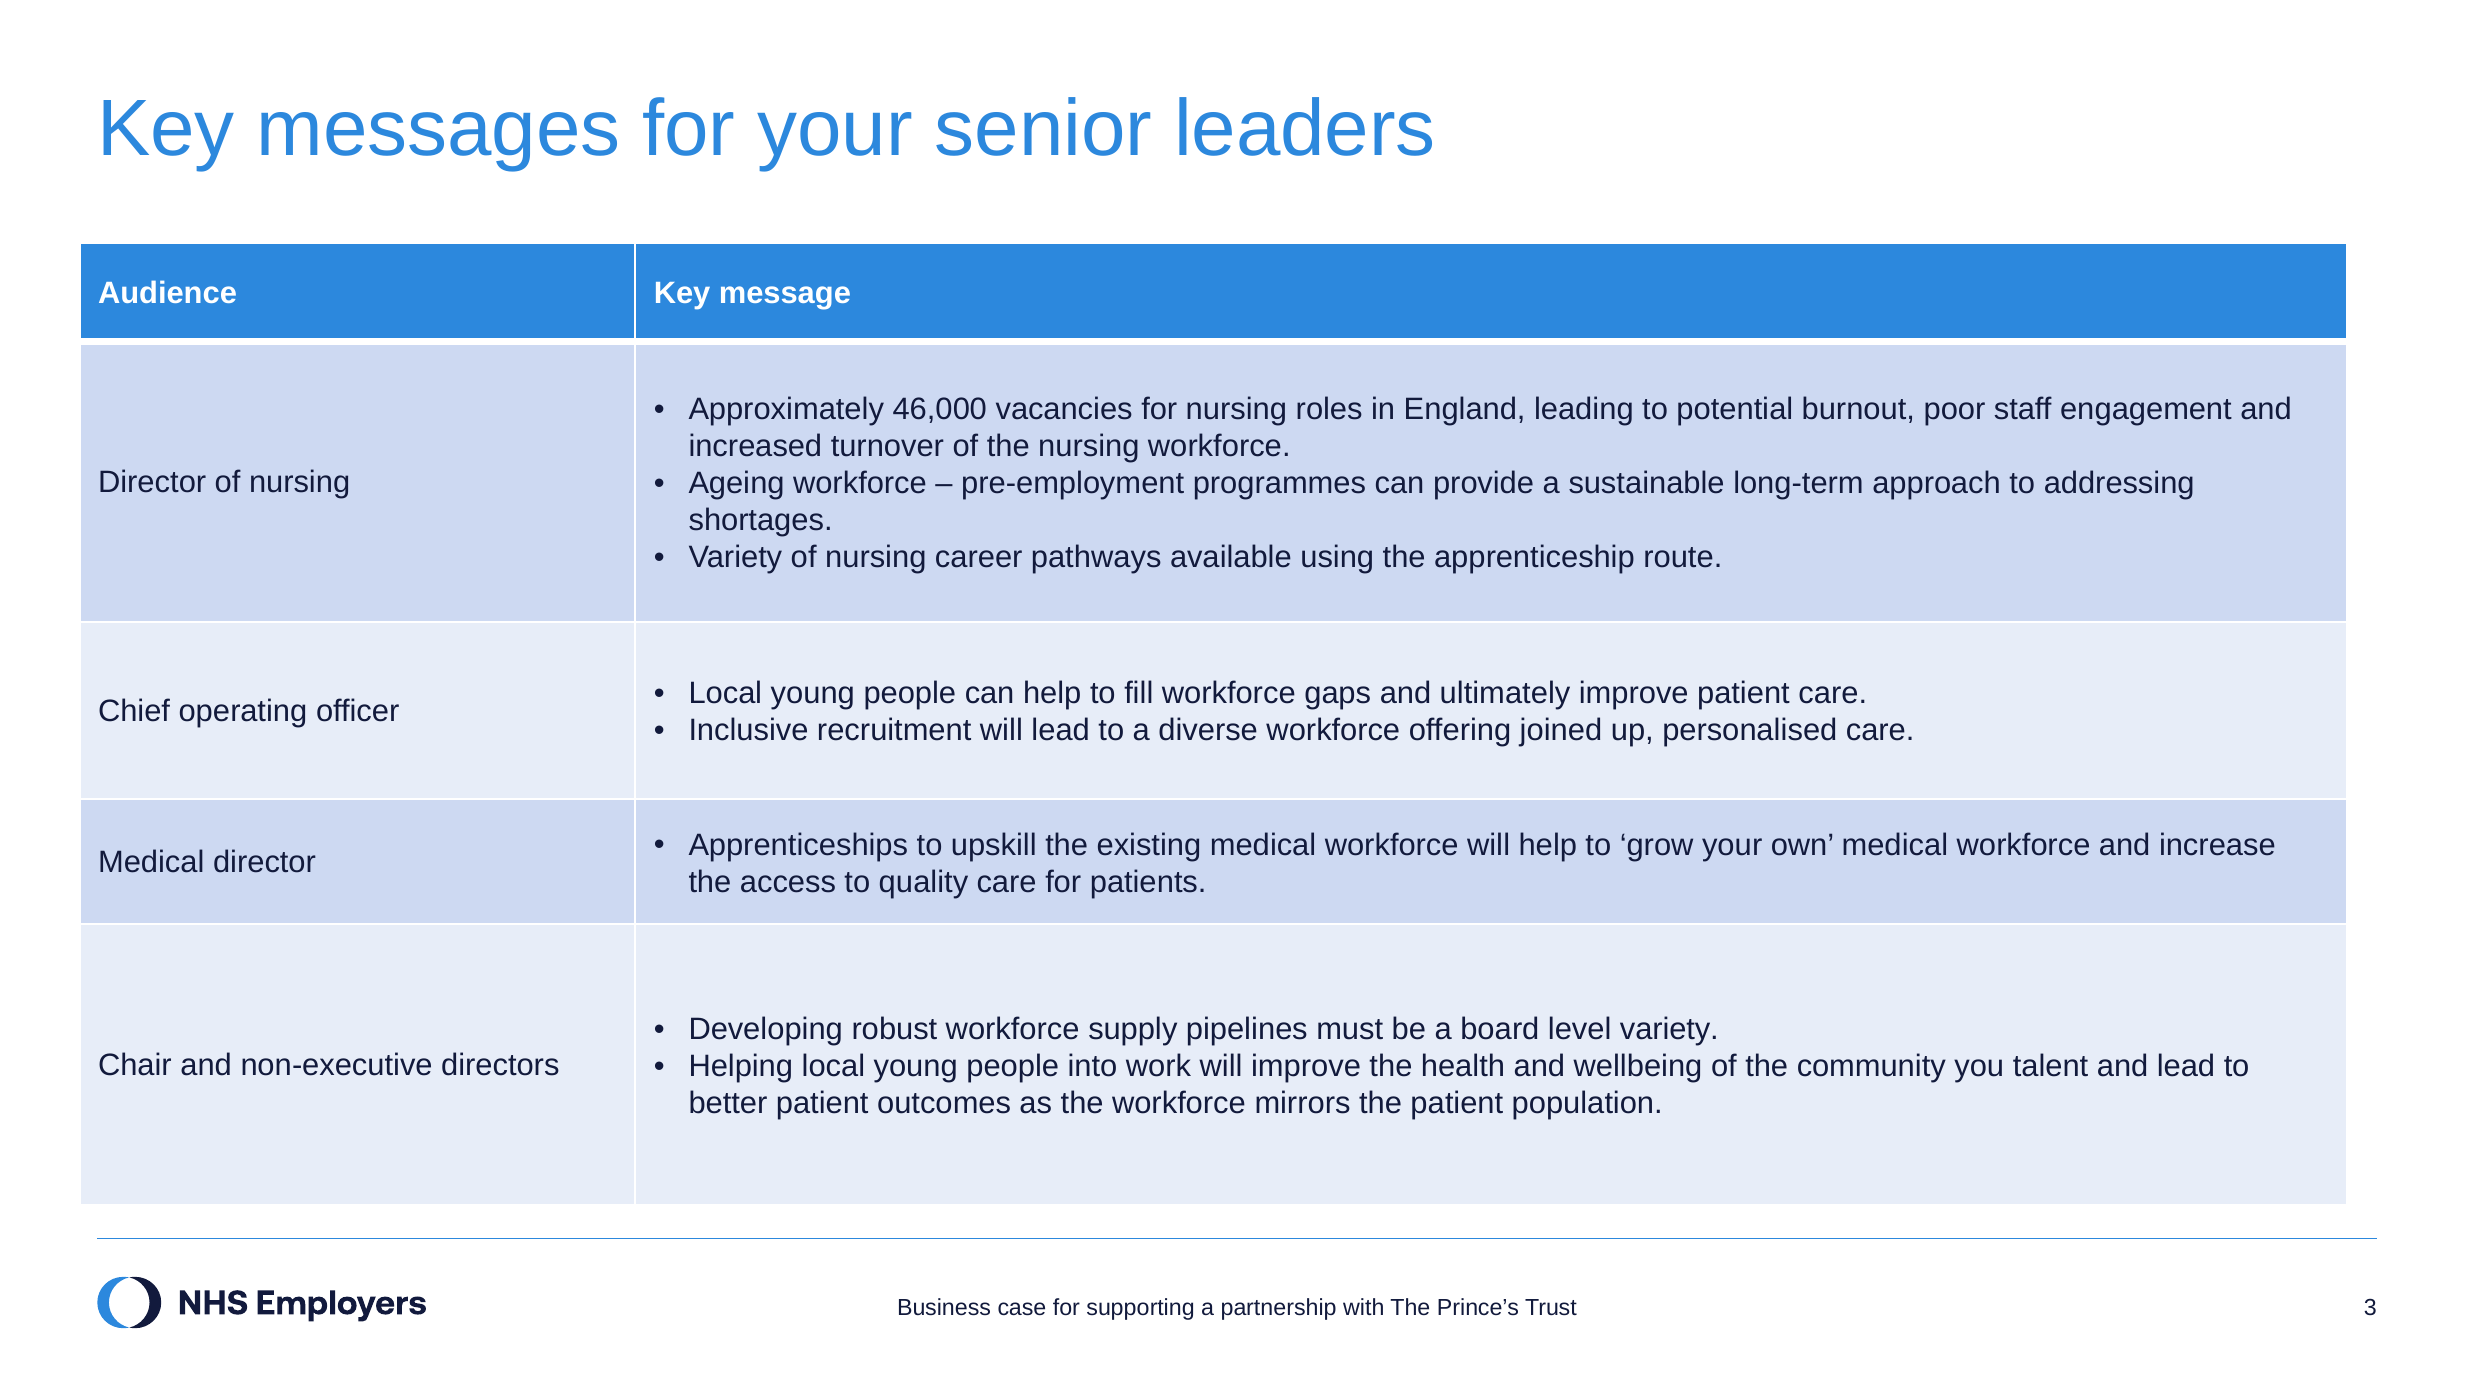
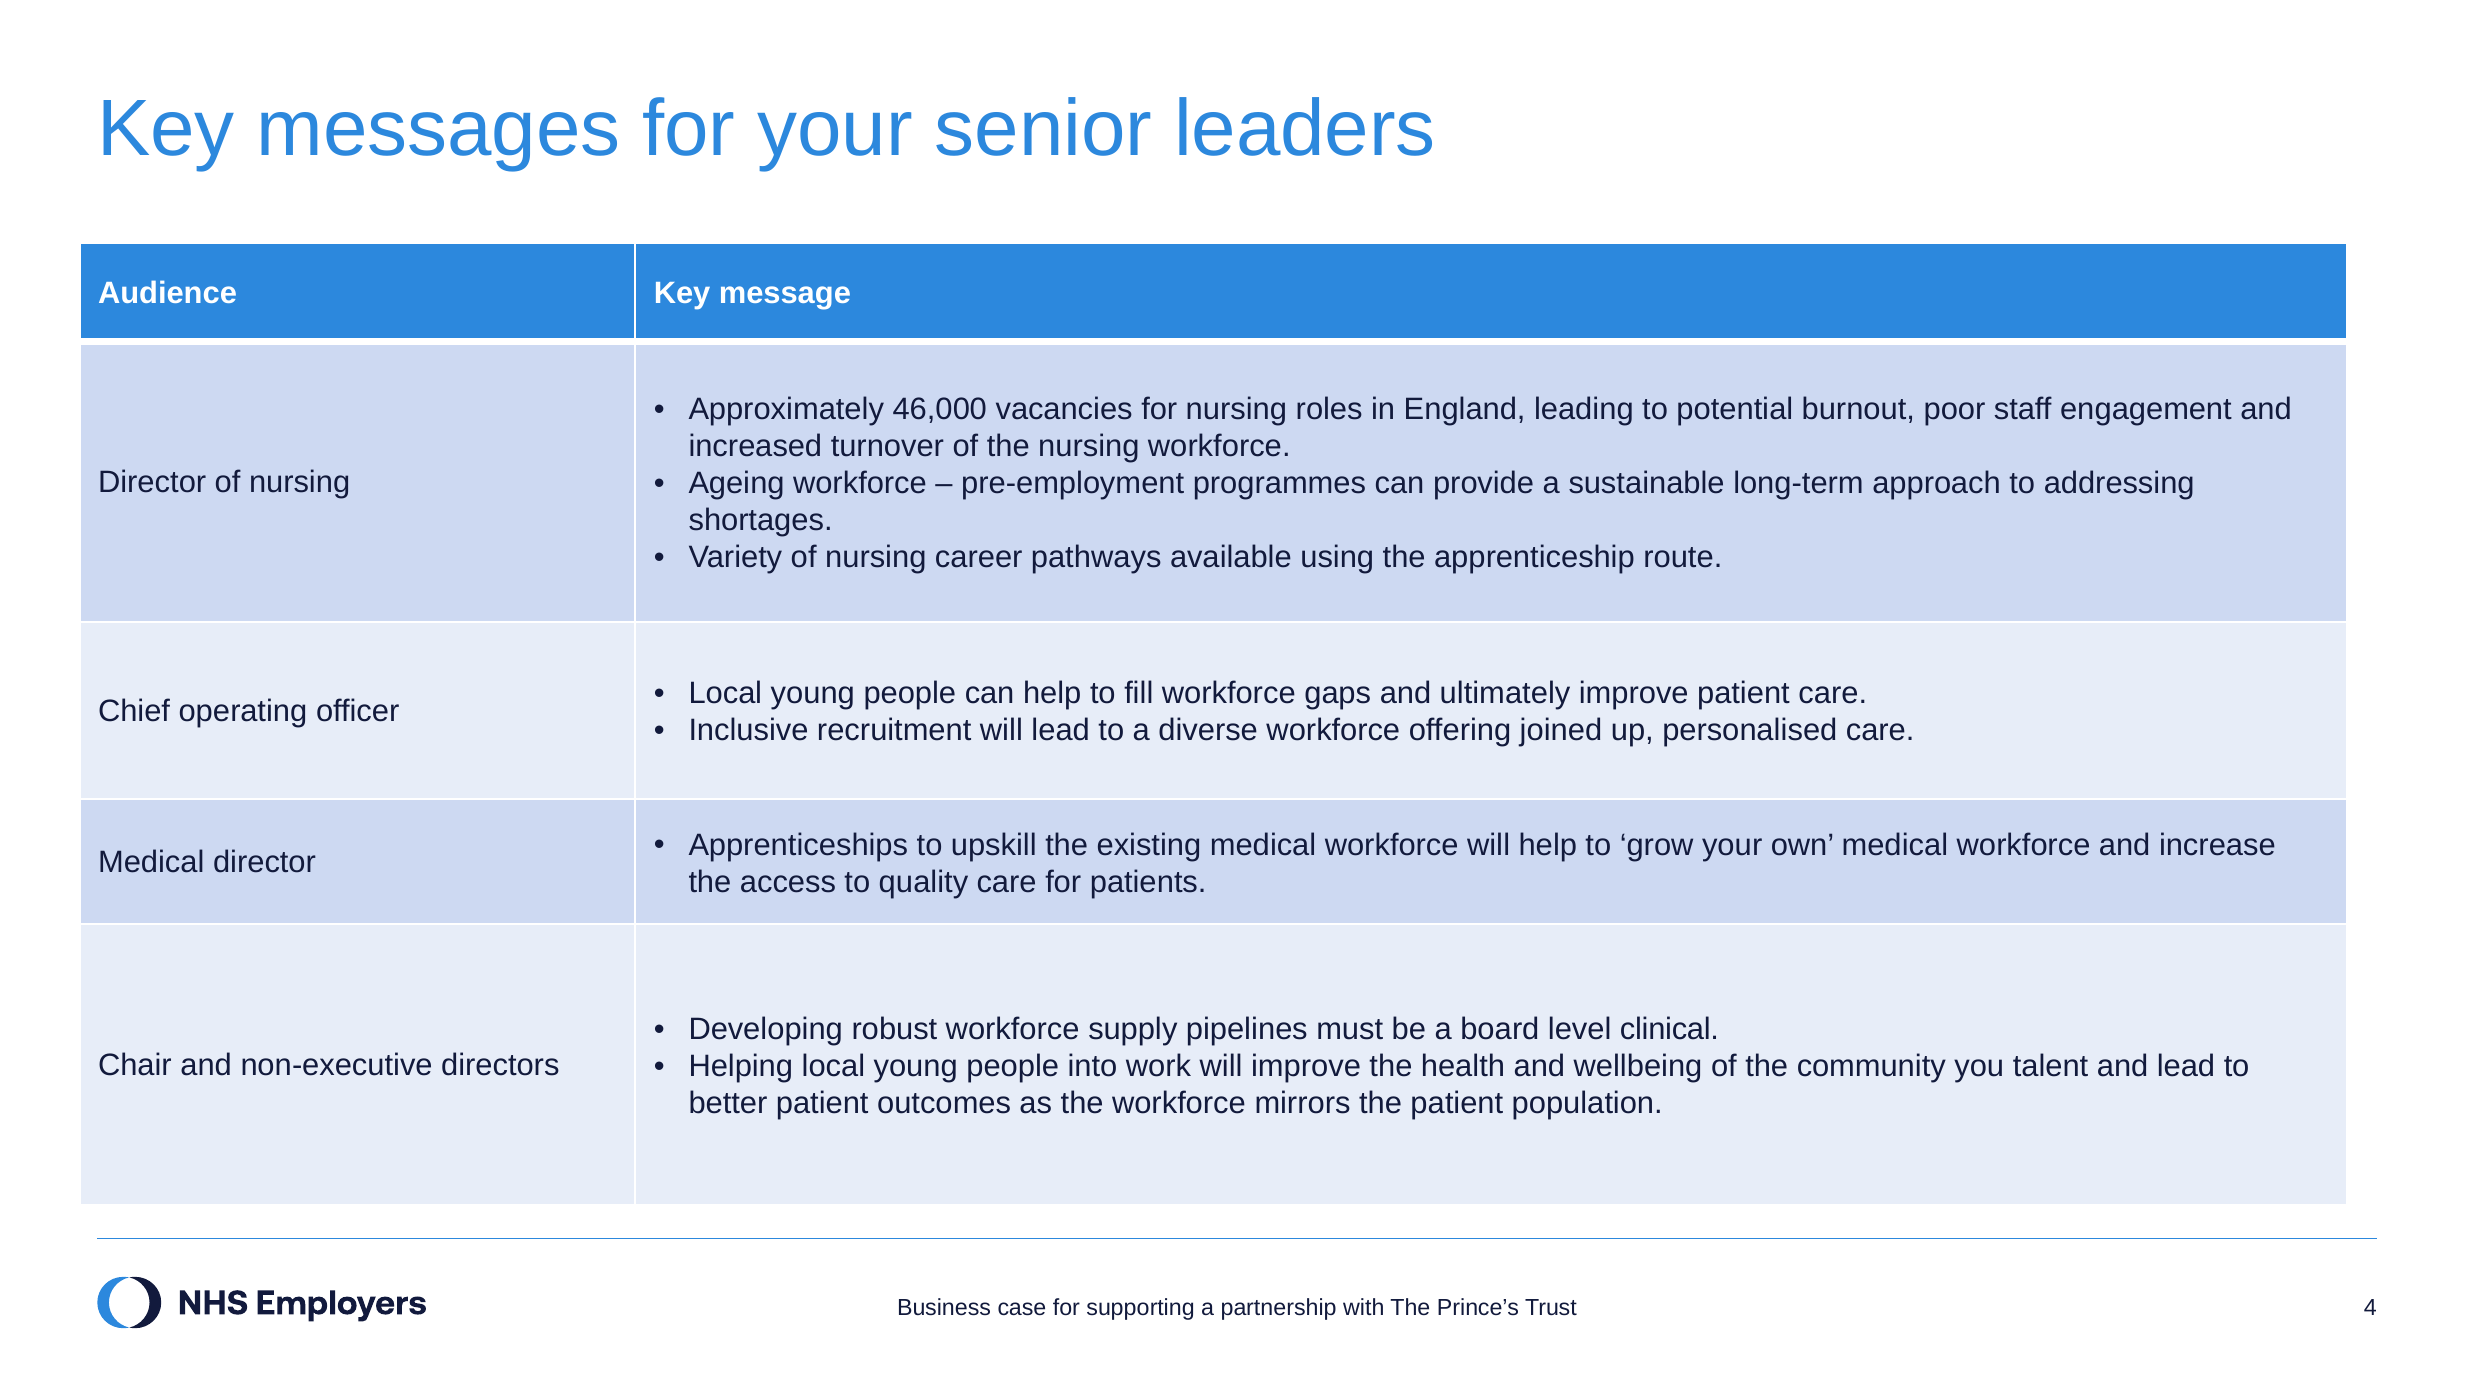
level variety: variety -> clinical (1669, 1029)
3: 3 -> 4 (2370, 1307)
